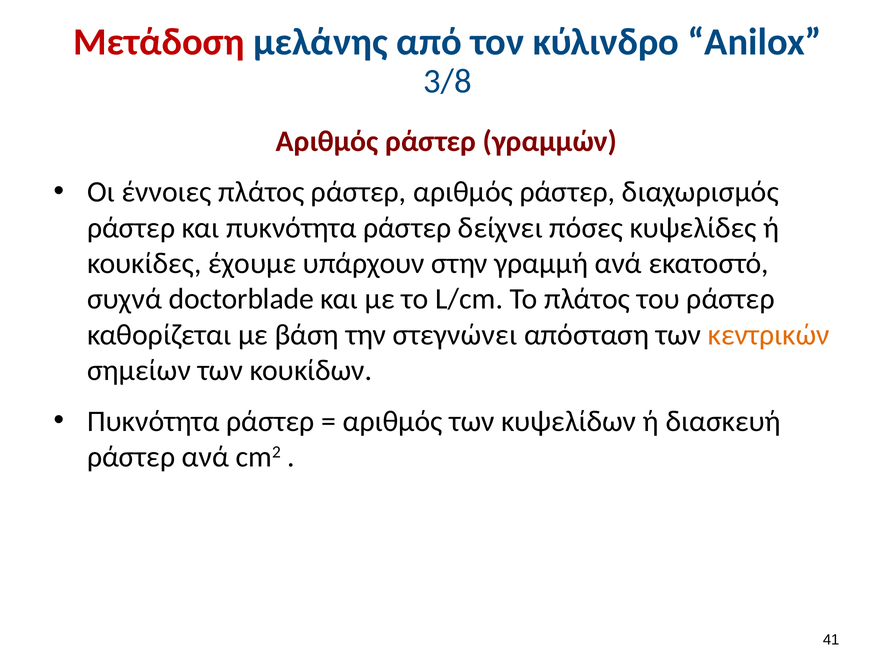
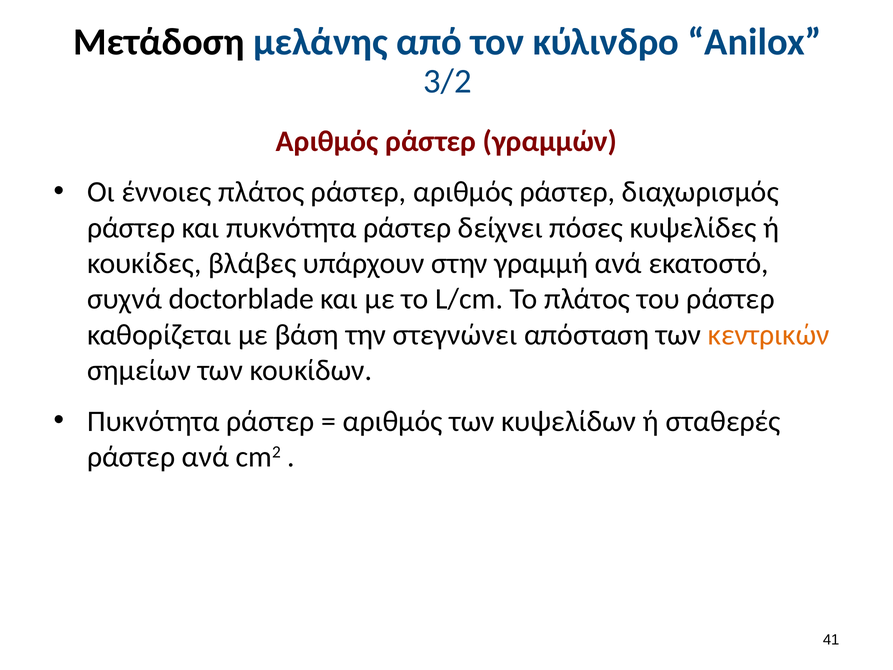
Μετάδοση colour: red -> black (159, 42)
3/8: 3/8 -> 3/2 (448, 81)
έχουμε: έχουμε -> βλάβες (252, 263)
διασκευή: διασκευή -> σταθερές (723, 421)
